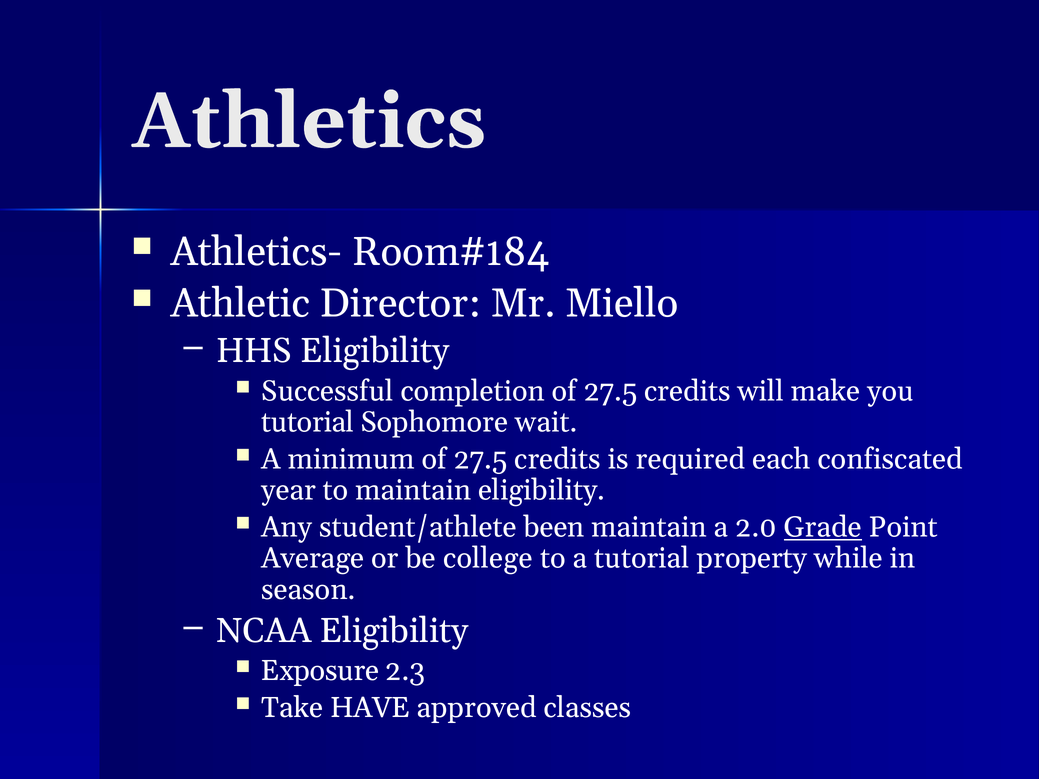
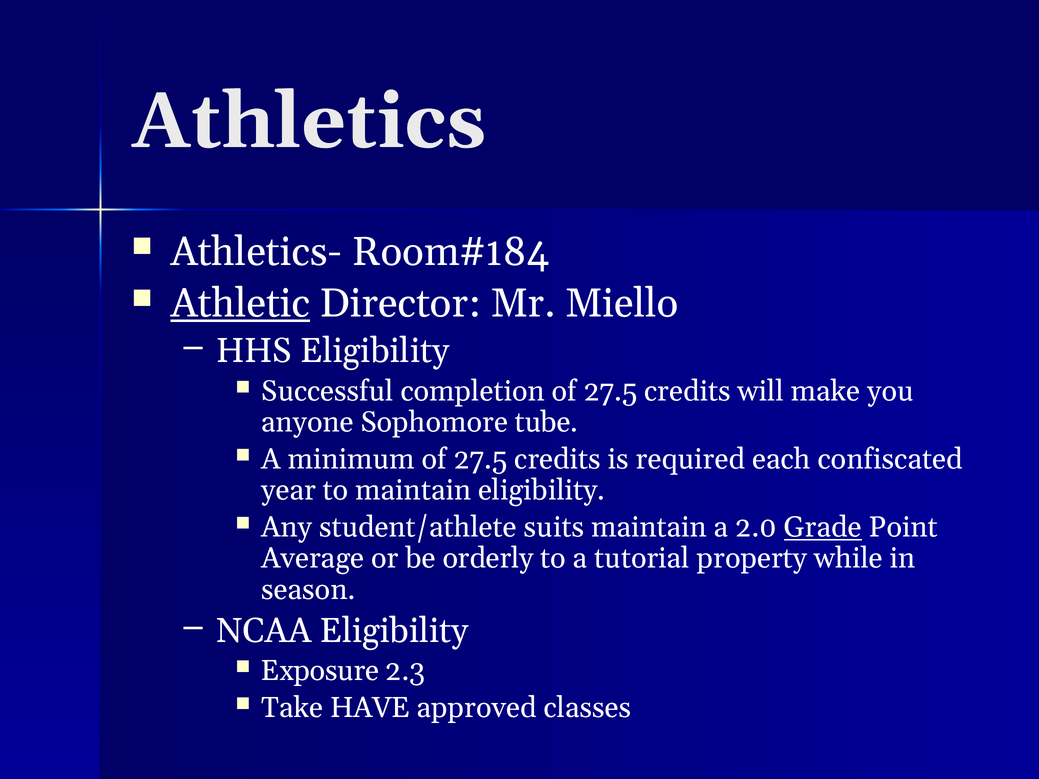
Athletic underline: none -> present (240, 304)
tutorial: tutorial -> anyone (308, 422)
wait: wait -> tube (546, 422)
been: been -> suits (554, 527)
college: college -> orderly (488, 559)
